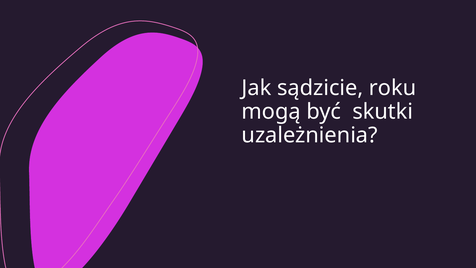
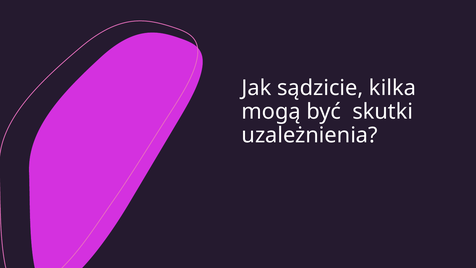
roku: roku -> kilka (393, 88)
